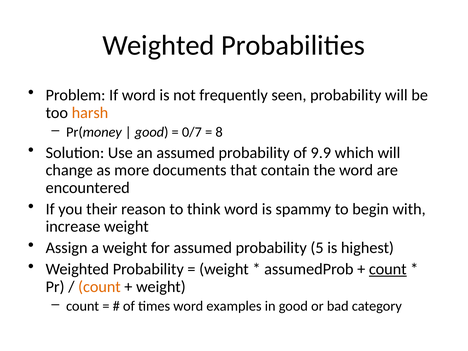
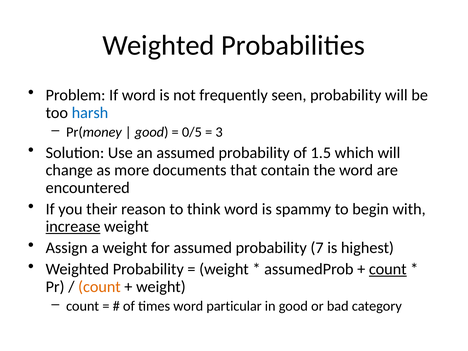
harsh colour: orange -> blue (90, 113)
0/7: 0/7 -> 0/5 (192, 132)
8: 8 -> 3 (219, 132)
9.9: 9.9 -> 1.5 (321, 153)
increase underline: none -> present (73, 227)
5: 5 -> 7 (317, 248)
examples: examples -> particular (234, 306)
